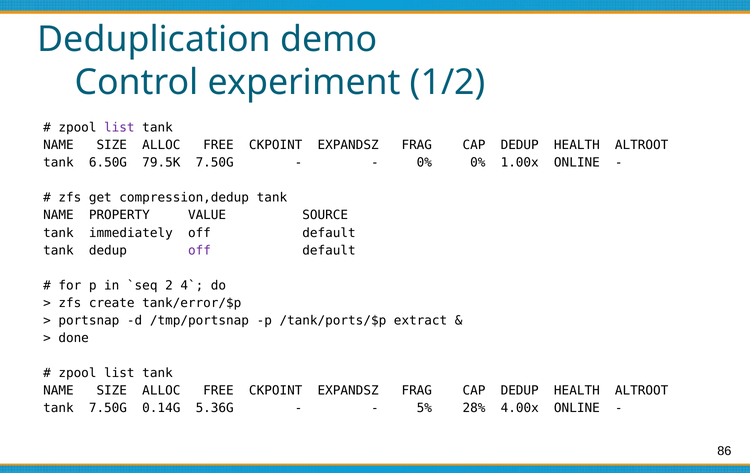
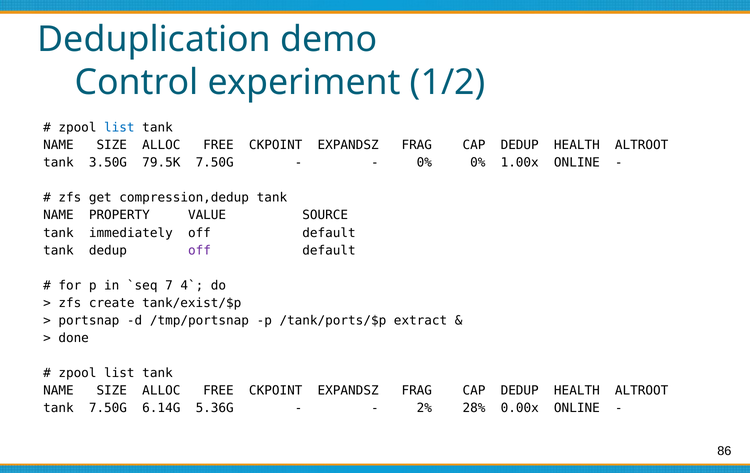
list colour: purple -> blue (119, 128)
6.50G: 6.50G -> 3.50G (108, 163)
2: 2 -> 7 (169, 285)
tank/error/$p: tank/error/$p -> tank/exist/$p (192, 303)
0.14G: 0.14G -> 6.14G (161, 408)
5%: 5% -> 2% (424, 408)
4.00x: 4.00x -> 0.00x (520, 408)
